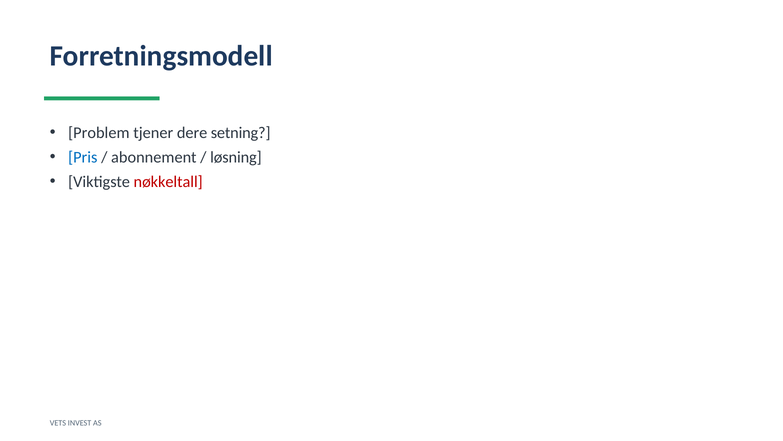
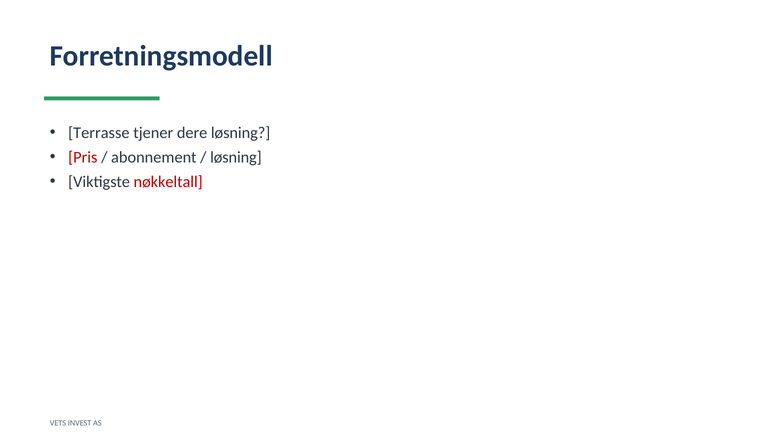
Problem: Problem -> Terrasse (99, 133)
dere setning: setning -> løsning (241, 133)
Pris colour: blue -> red (83, 157)
